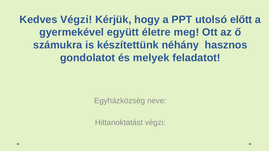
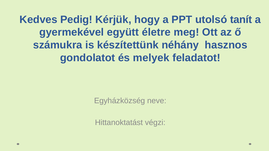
Kedves Végzi: Végzi -> Pedig (76, 20)
előtt: előtt -> tanít (241, 20)
